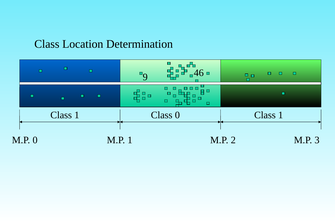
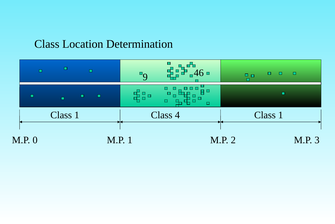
Class 0: 0 -> 4 (177, 115)
